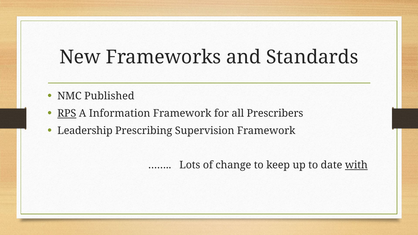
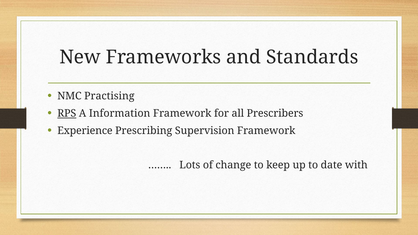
Published: Published -> Practising (109, 96)
Leadership: Leadership -> Experience (85, 131)
with underline: present -> none (356, 165)
